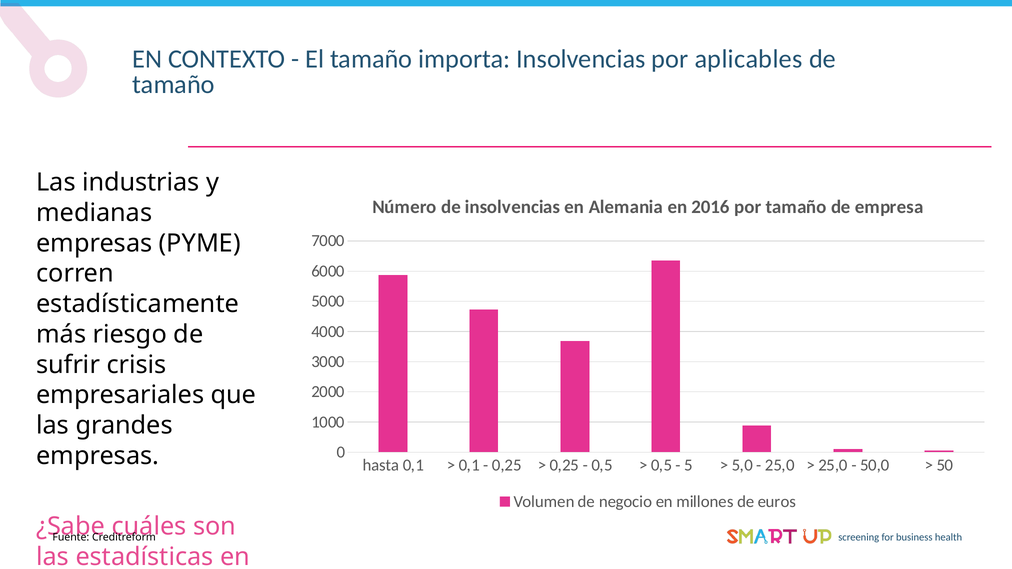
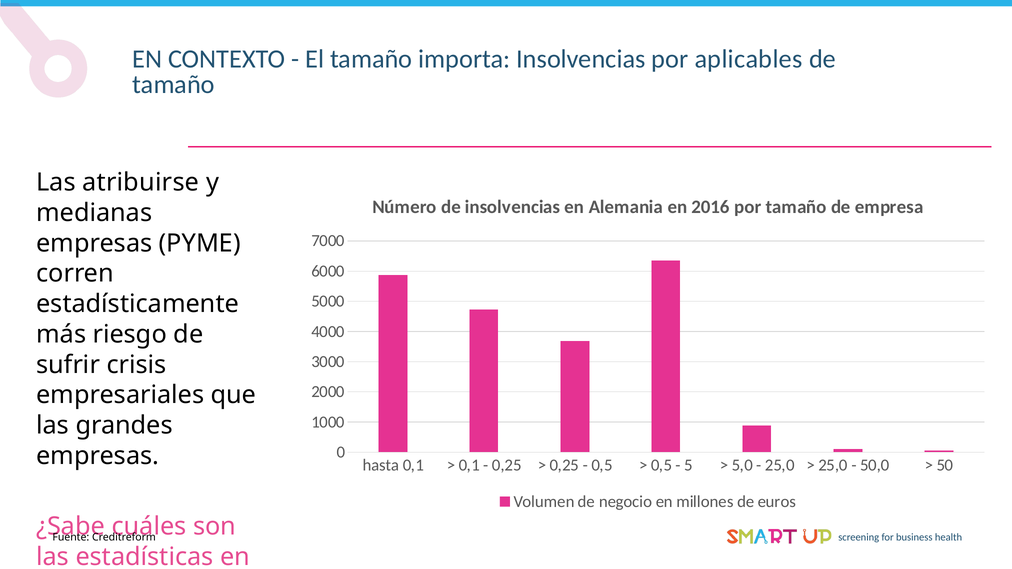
industrias: industrias -> atribuirse (141, 183)
